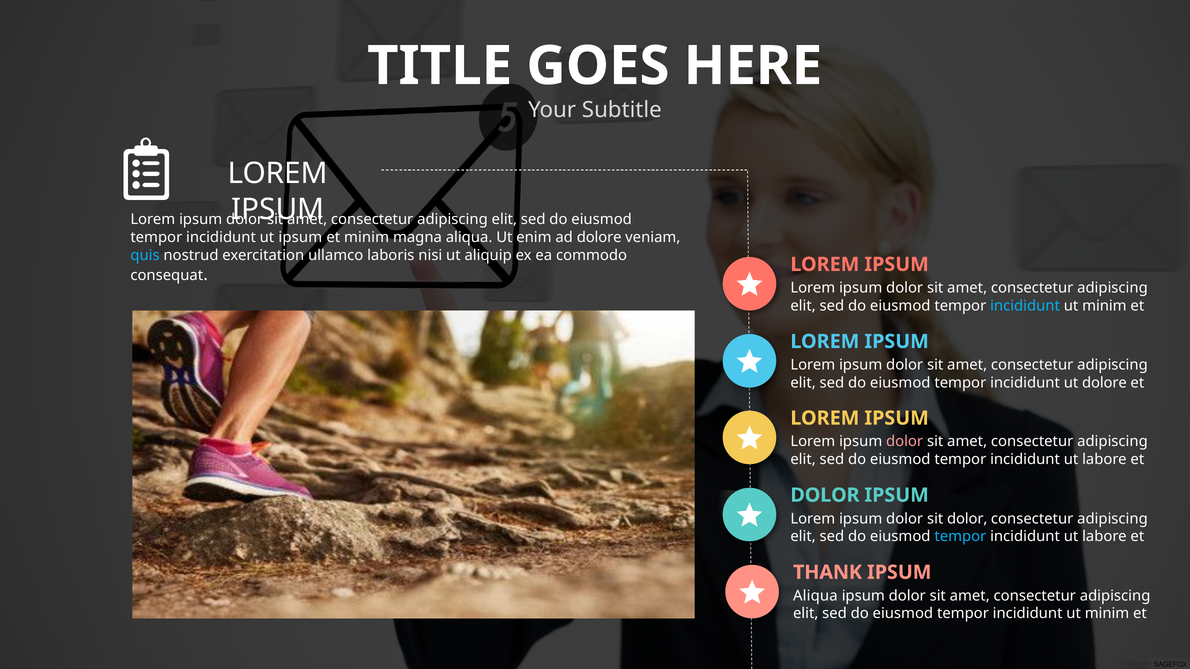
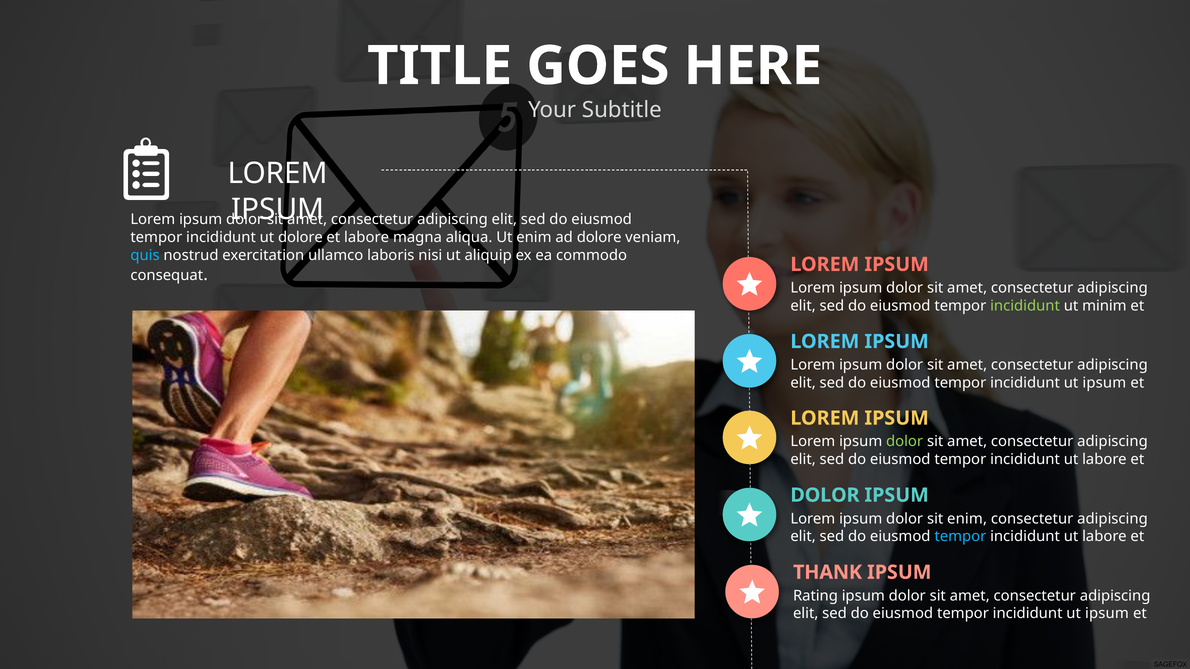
ut ipsum: ipsum -> dolore (300, 237)
et minim: minim -> labore (367, 237)
incididunt colour: light blue -> light green (1025, 306)
dolore: dolore -> ipsum (1104, 383)
dolor colour: pink -> light green (905, 442)
sit dolor: dolor -> enim (967, 519)
Aliqua: Aliqua -> Rating (815, 596)
minim: minim -> ipsum (1107, 614)
